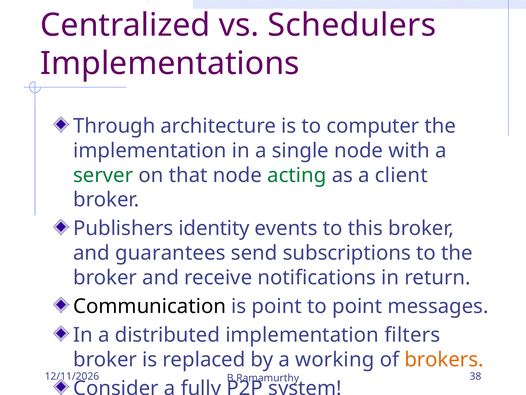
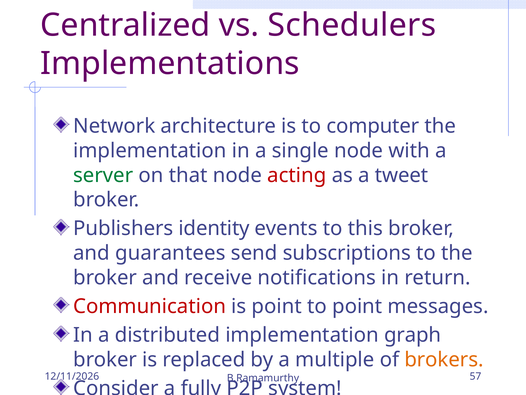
Through: Through -> Network (114, 126)
acting colour: green -> red (297, 175)
client: client -> tweet (402, 175)
Communication colour: black -> red (150, 306)
filters: filters -> graph (413, 335)
working: working -> multiple (335, 359)
38: 38 -> 57 (475, 376)
